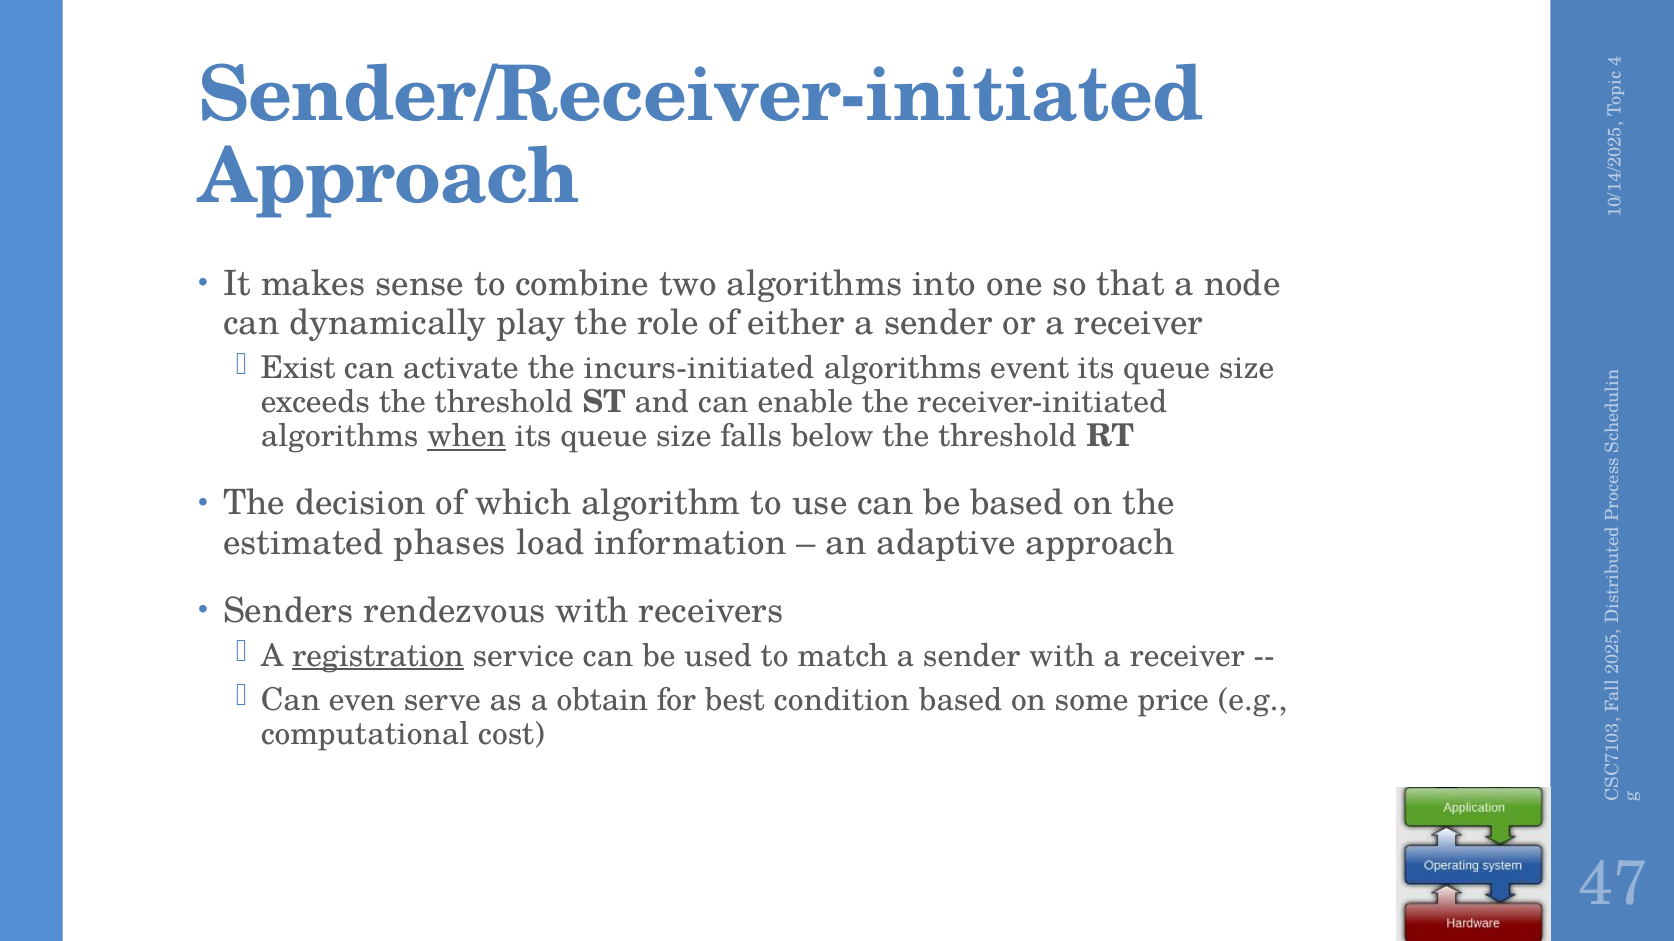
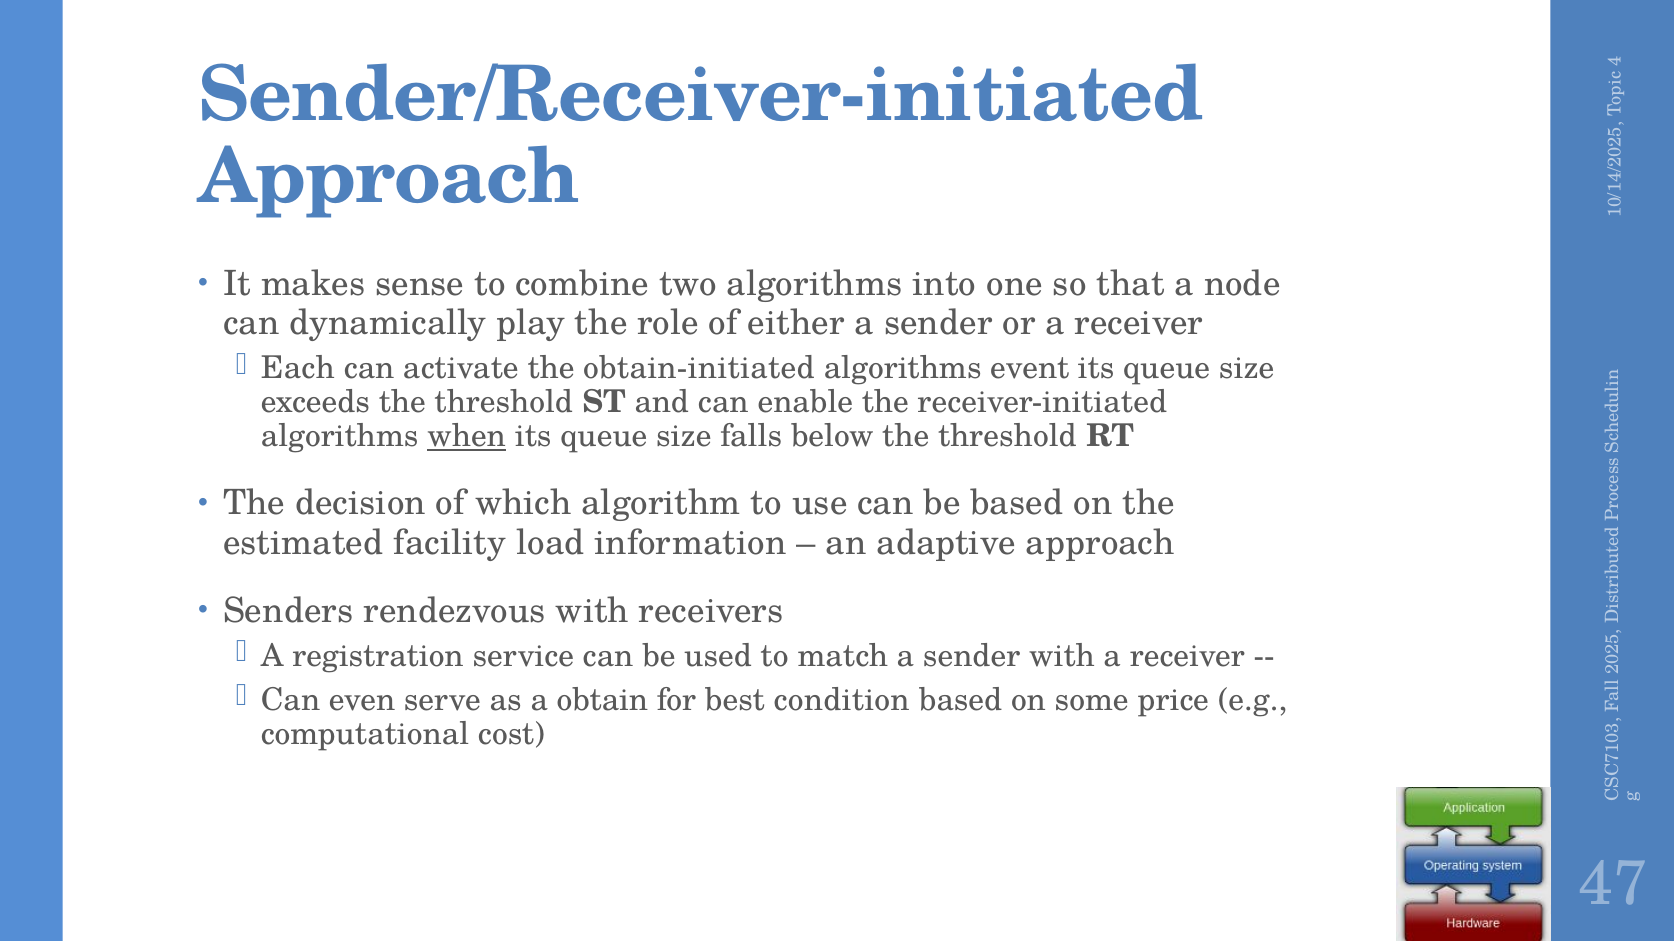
Exist: Exist -> Each (298, 369)
incurs-initiated: incurs-initiated -> obtain-initiated (699, 369)
phases: phases -> facility (450, 543)
registration underline: present -> none (378, 656)
